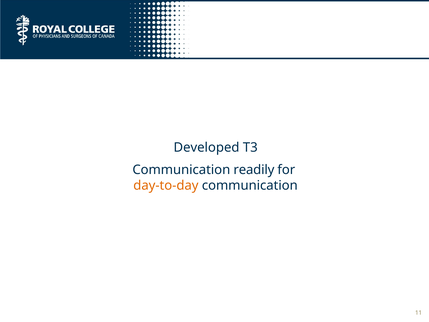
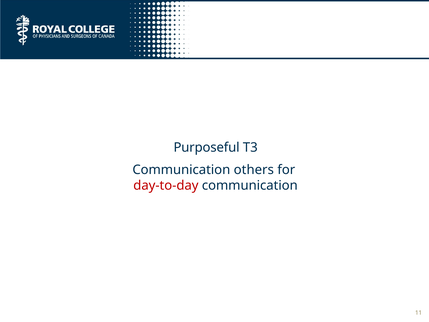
Developed: Developed -> Purposeful (207, 147)
readily: readily -> others (254, 170)
day-to-day colour: orange -> red (166, 185)
